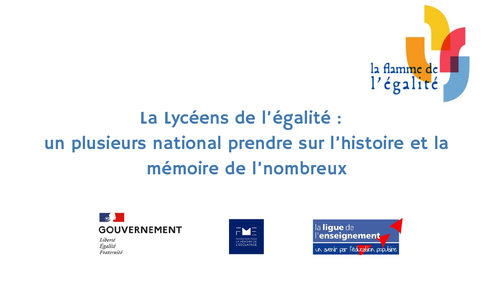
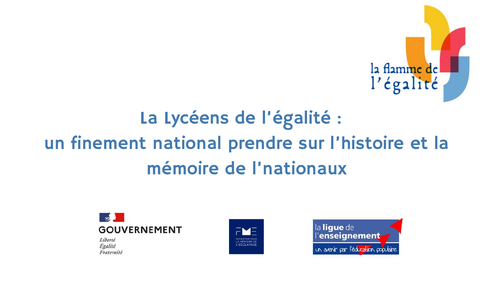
plusieurs: plusieurs -> finement (109, 143)
l’nombreux: l’nombreux -> l’nationaux (299, 169)
